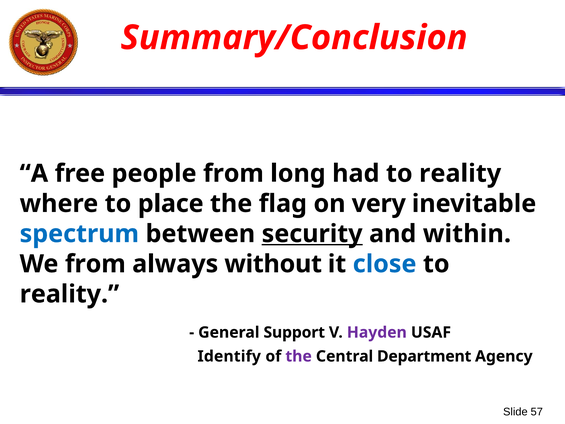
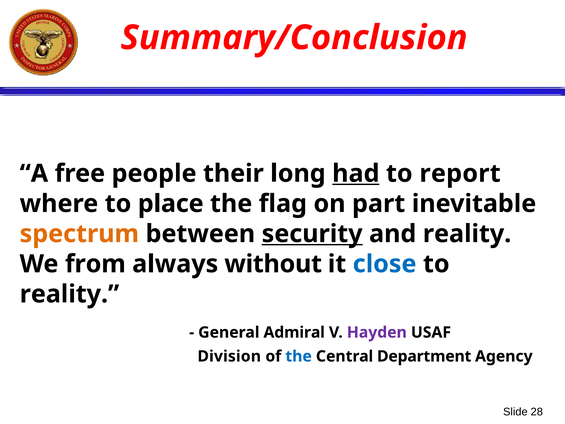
people from: from -> their (233, 173)
had underline: none -> present (356, 173)
reality: reality -> report (460, 173)
very: very -> part (379, 204)
spectrum colour: blue -> orange (79, 234)
and within: within -> reality (467, 234)
Support: Support -> Admiral (294, 332)
Identify: Identify -> Division (229, 356)
the colour: purple -> blue (299, 356)
57: 57 -> 28 (537, 412)
